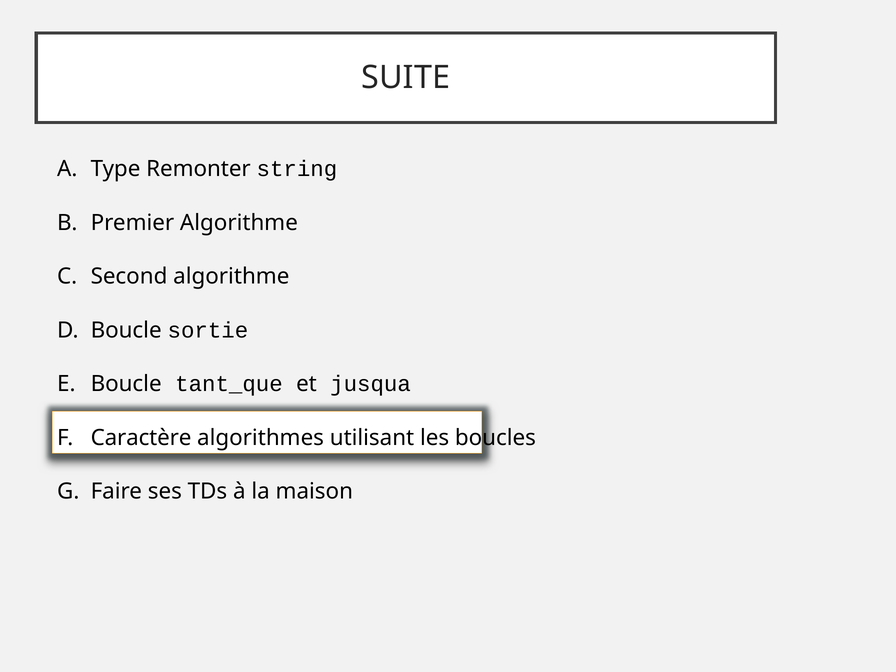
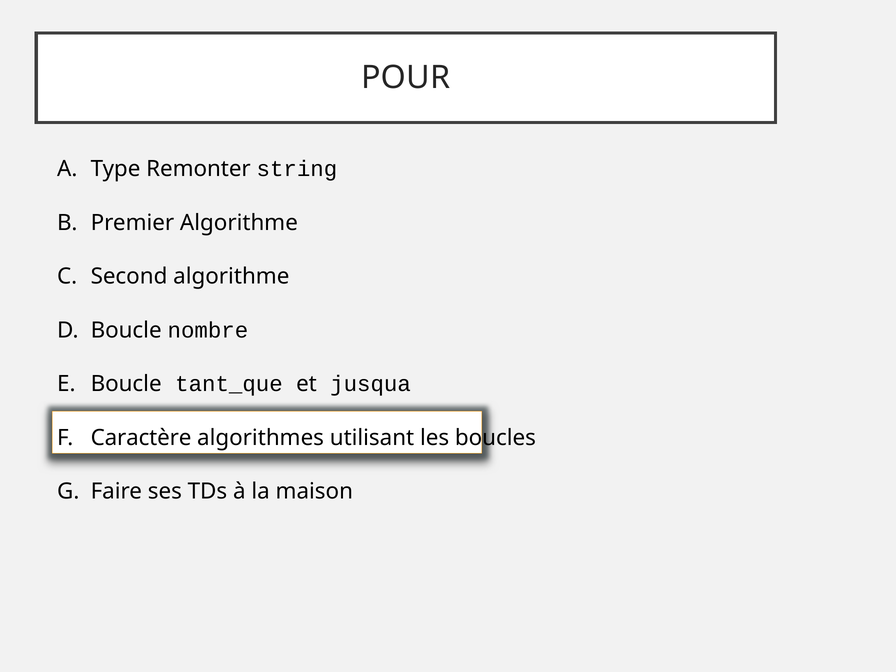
SUITE: SUITE -> POUR (406, 78)
sortie: sortie -> nombre (208, 330)
